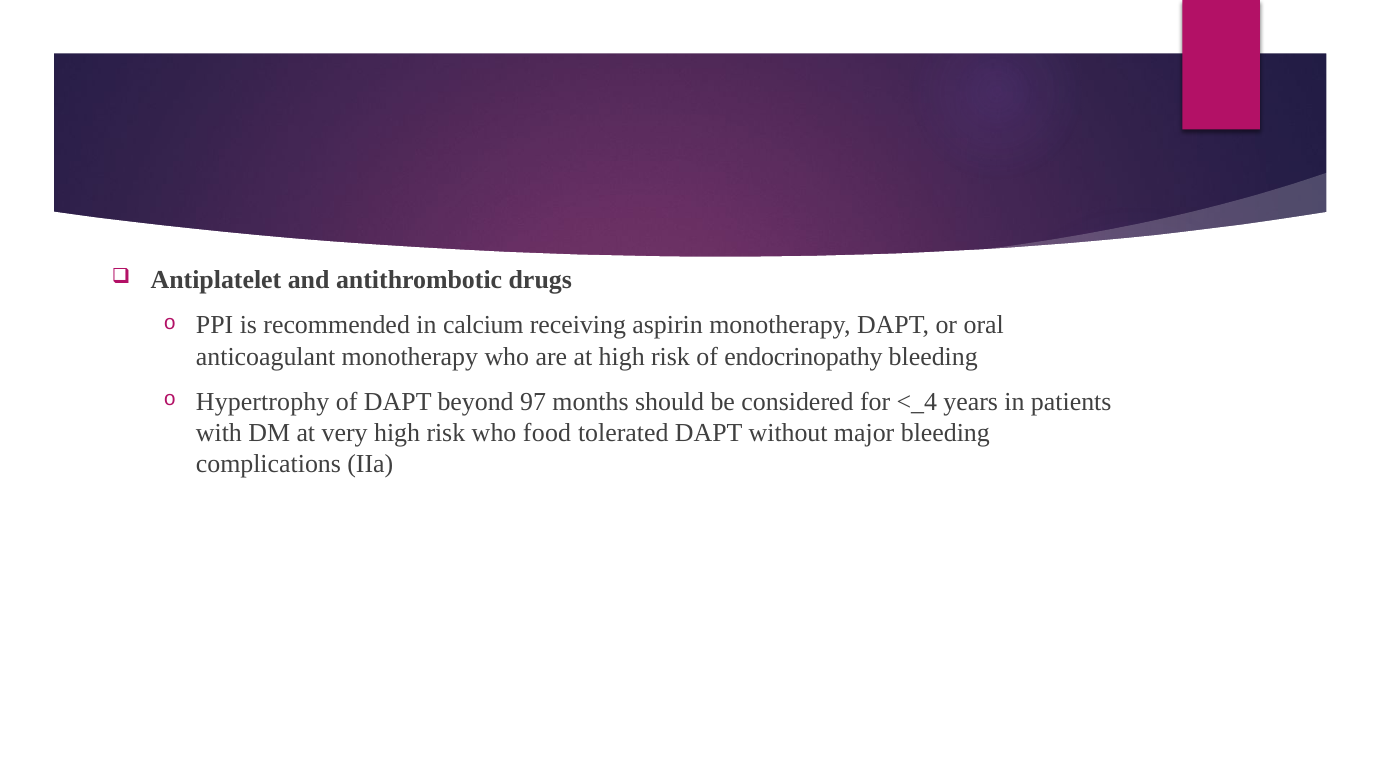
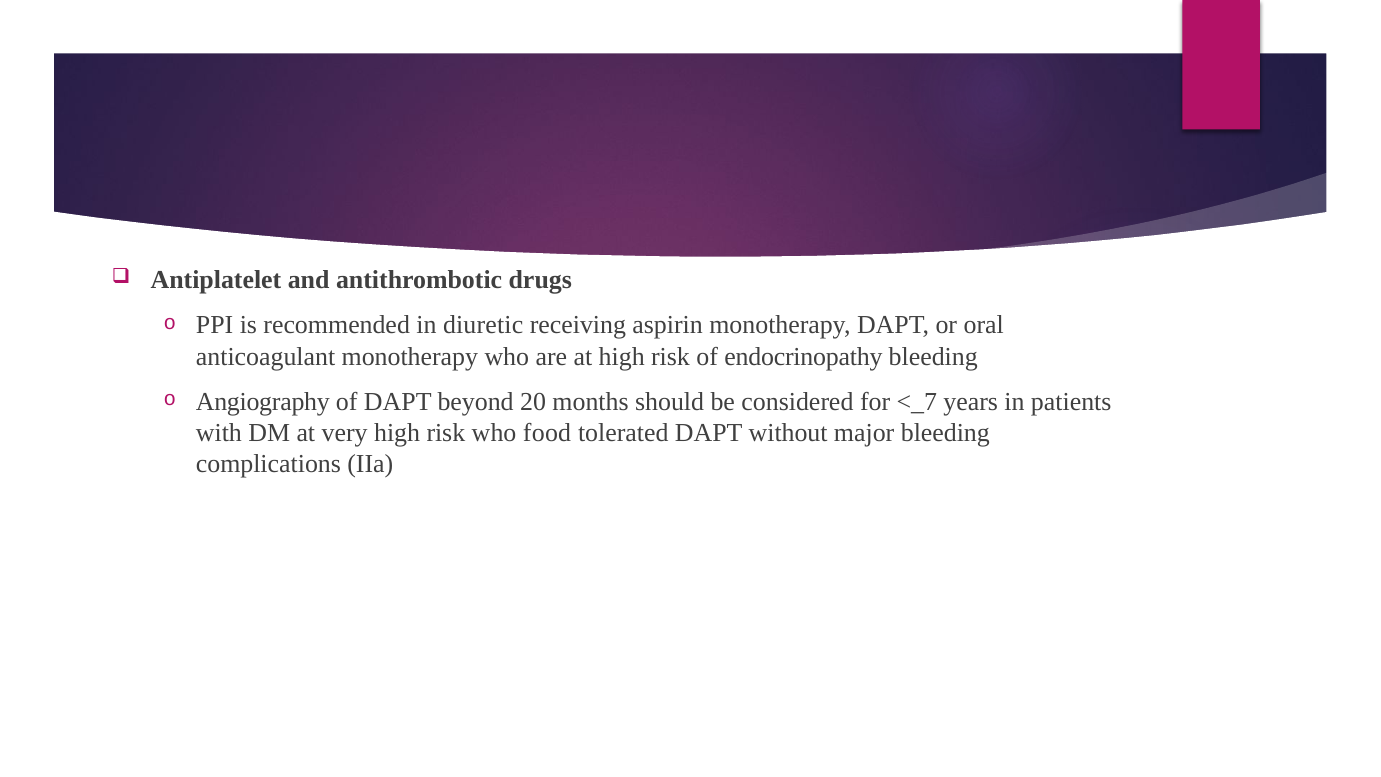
calcium: calcium -> diuretic (483, 325)
Hypertrophy: Hypertrophy -> Angiography (263, 402)
97: 97 -> 20 (533, 402)
<_4: <_4 -> <_7 (917, 402)
